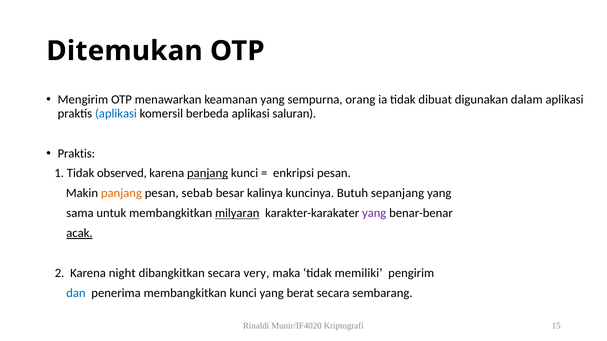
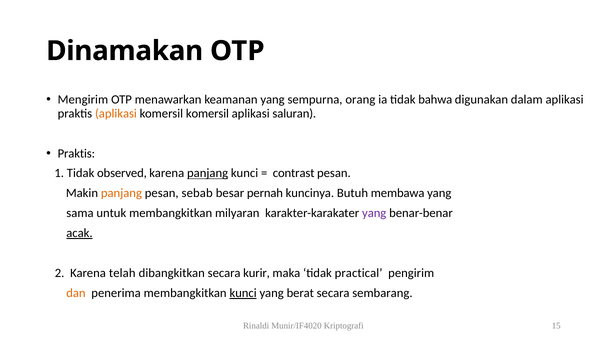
Ditemukan: Ditemukan -> Dinamakan (125, 51)
dibuat: dibuat -> bahwa (435, 100)
aplikasi colour: blue -> orange (116, 114)
komersil berbeda: berbeda -> komersil (207, 114)
enkripsi: enkripsi -> contrast (294, 174)
kalinya: kalinya -> pernah (265, 194)
sepanjang: sepanjang -> membawa (398, 194)
milyaran underline: present -> none (237, 213)
night: night -> telah (122, 273)
very: very -> kurir (257, 273)
memiliki: memiliki -> practical (359, 273)
dan colour: blue -> orange (76, 293)
kunci underline: none -> present (243, 293)
